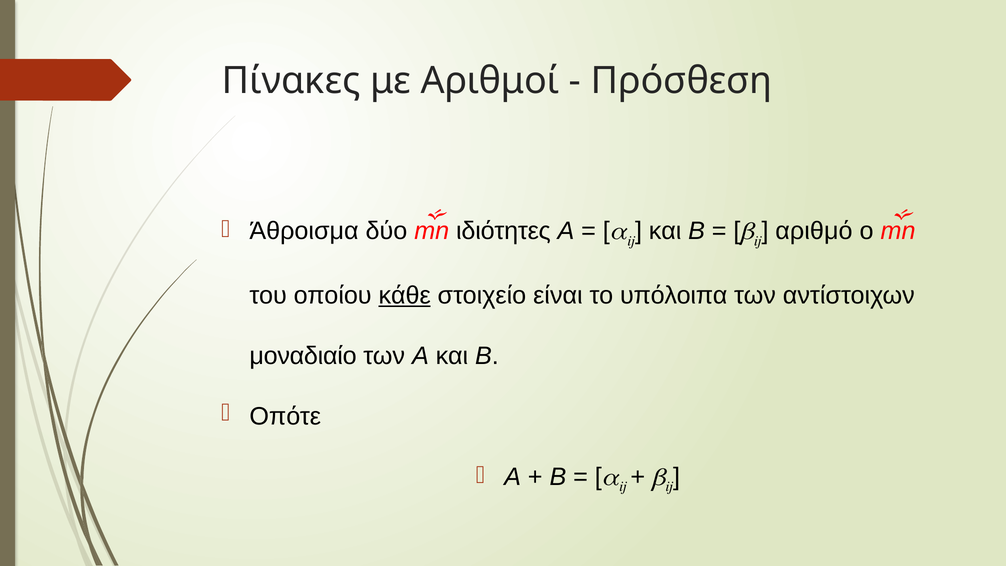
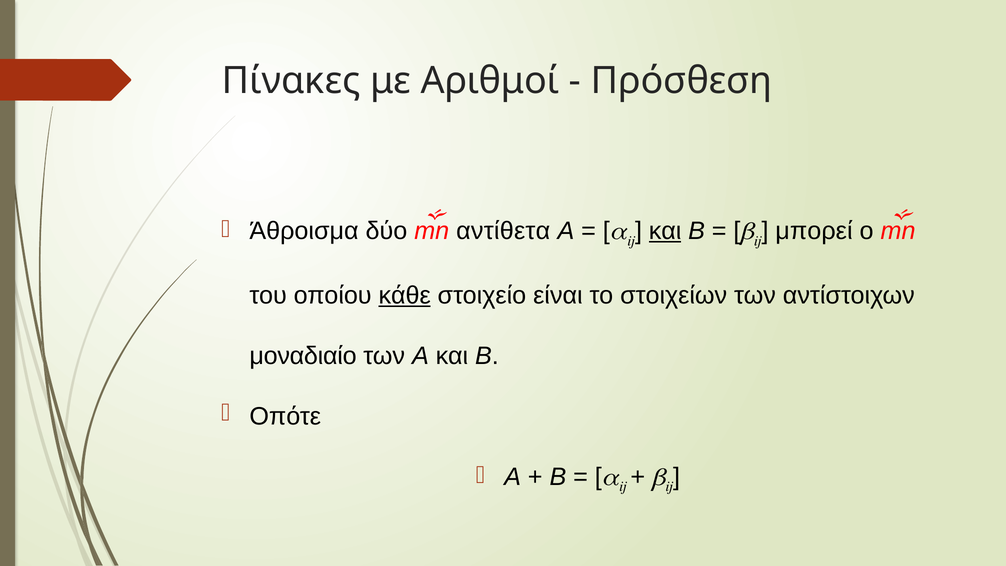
ιδιότητες: ιδιότητες -> αντίθετα (503, 231)
και underline: none -> present (665, 231)
αριθμό: αριθμό -> μπορεί (814, 231)
υπόλοιπα: υπόλοιπα -> στοιχείων (674, 296)
